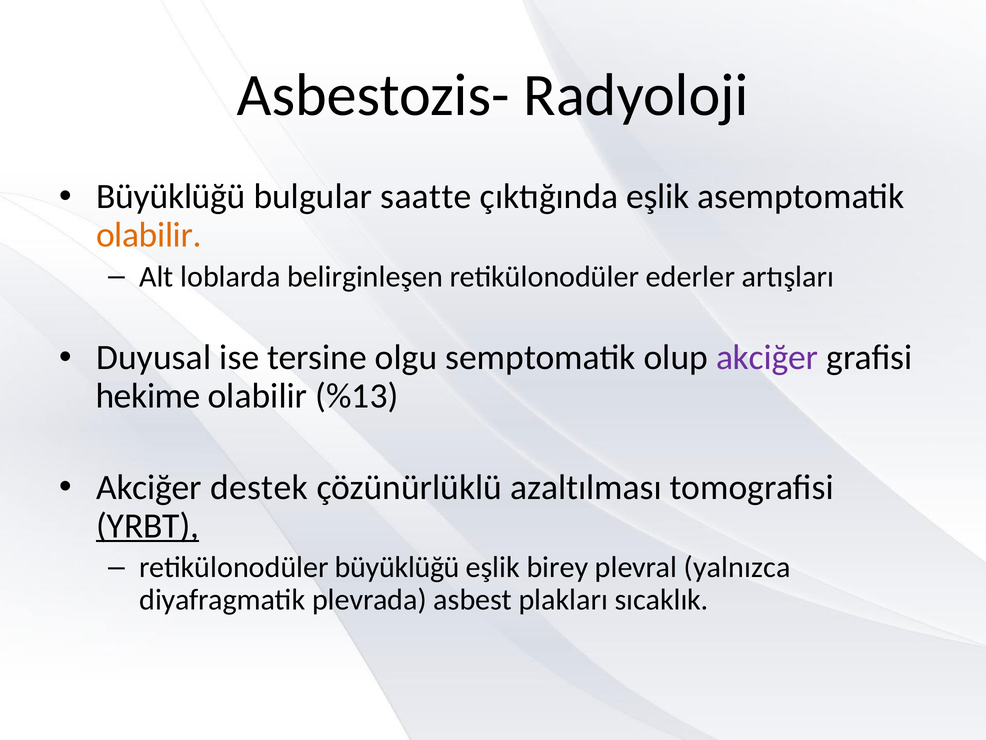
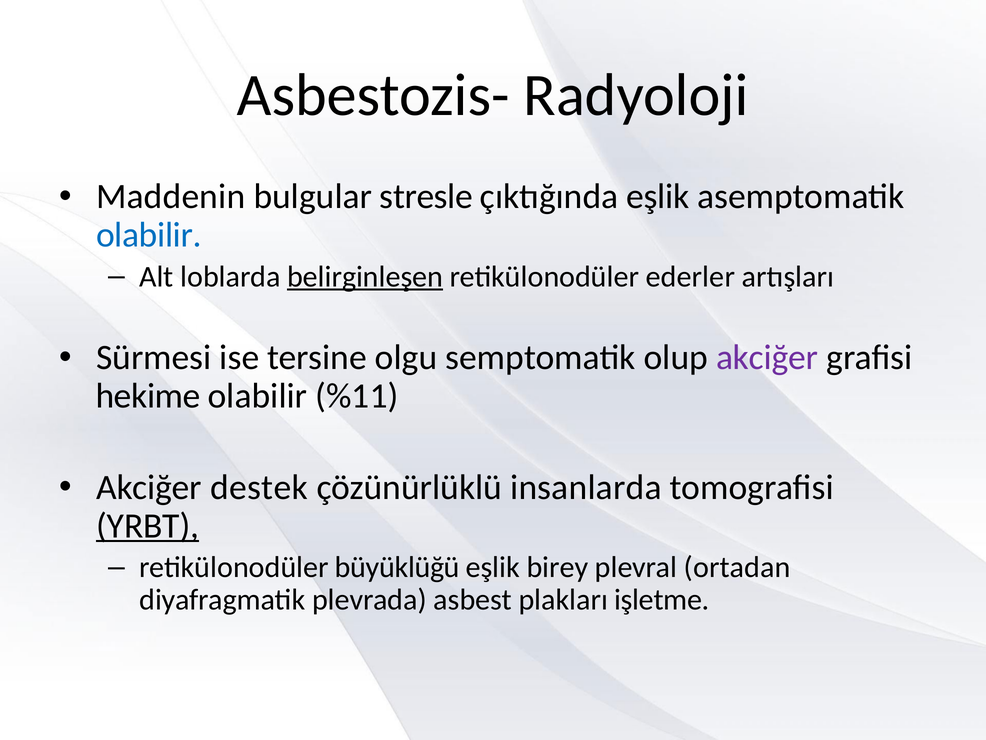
Büyüklüğü: Büyüklüğü -> Maddenin (171, 196)
saatte: saatte -> stresle (426, 196)
olabilir colour: orange -> blue (149, 235)
belirginleşen underline: none -> present (365, 276)
Duyusal: Duyusal -> Sürmesi (154, 357)
%13: %13 -> %11 (357, 396)
azaltılması: azaltılması -> insanlarda (586, 487)
yalnızca: yalnızca -> ortadan (737, 567)
sıcaklık: sıcaklık -> işletme (662, 599)
